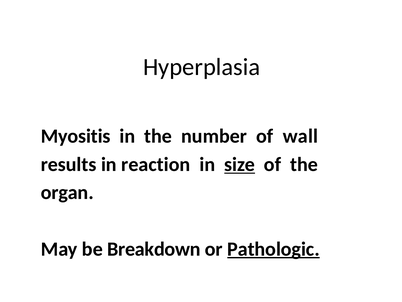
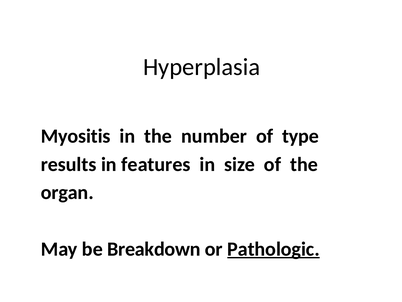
wall: wall -> type (301, 136)
reaction: reaction -> features (156, 164)
size underline: present -> none (240, 164)
